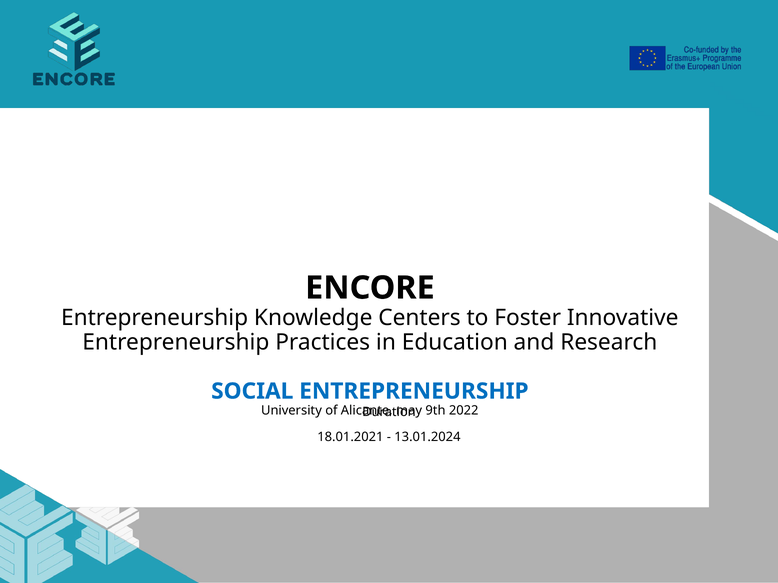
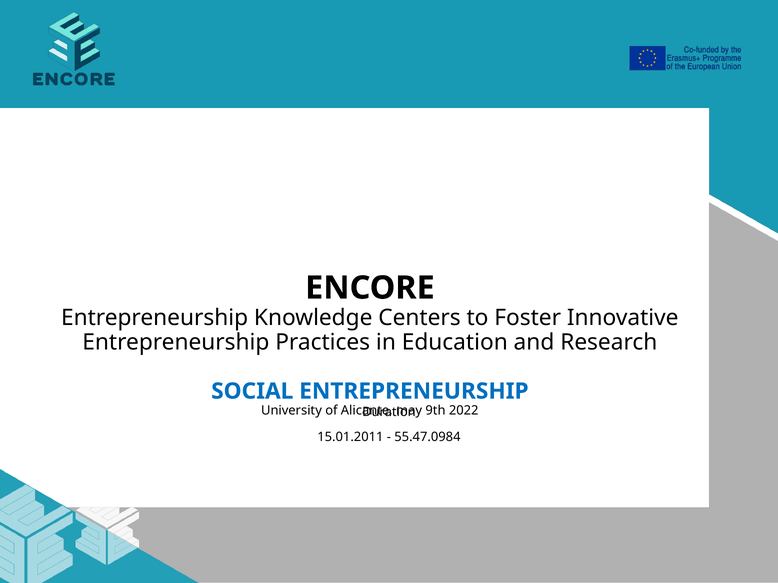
18.01.2021: 18.01.2021 -> 15.01.2011 (350, 437)
13.01.2024: 13.01.2024 -> 55.47.0984 (427, 437)
